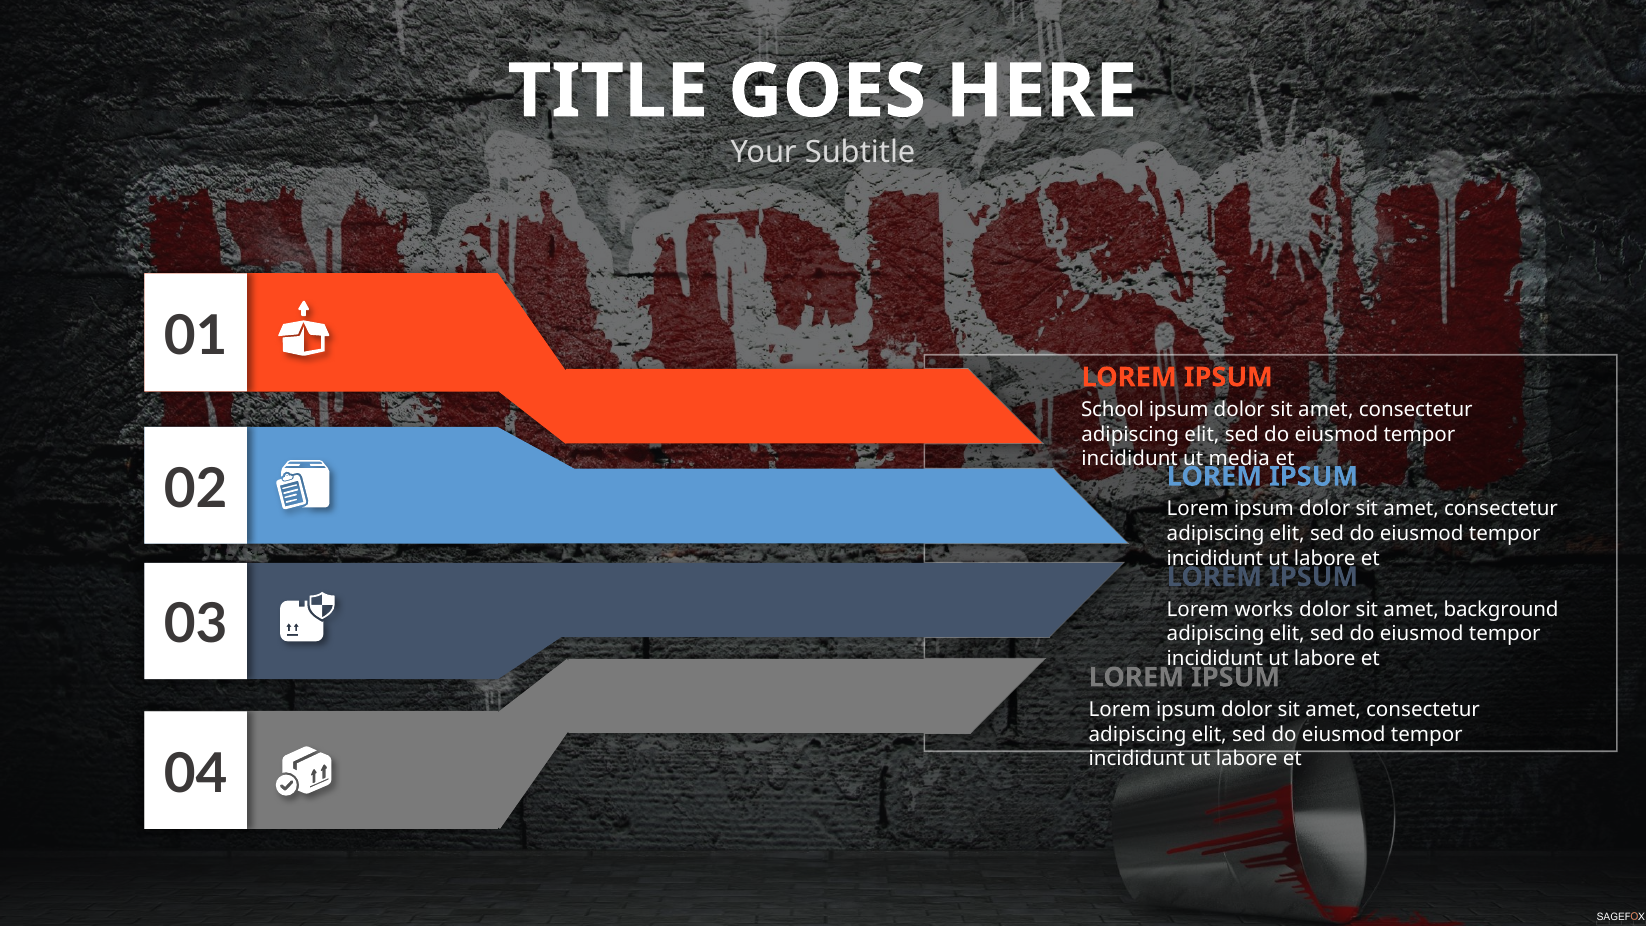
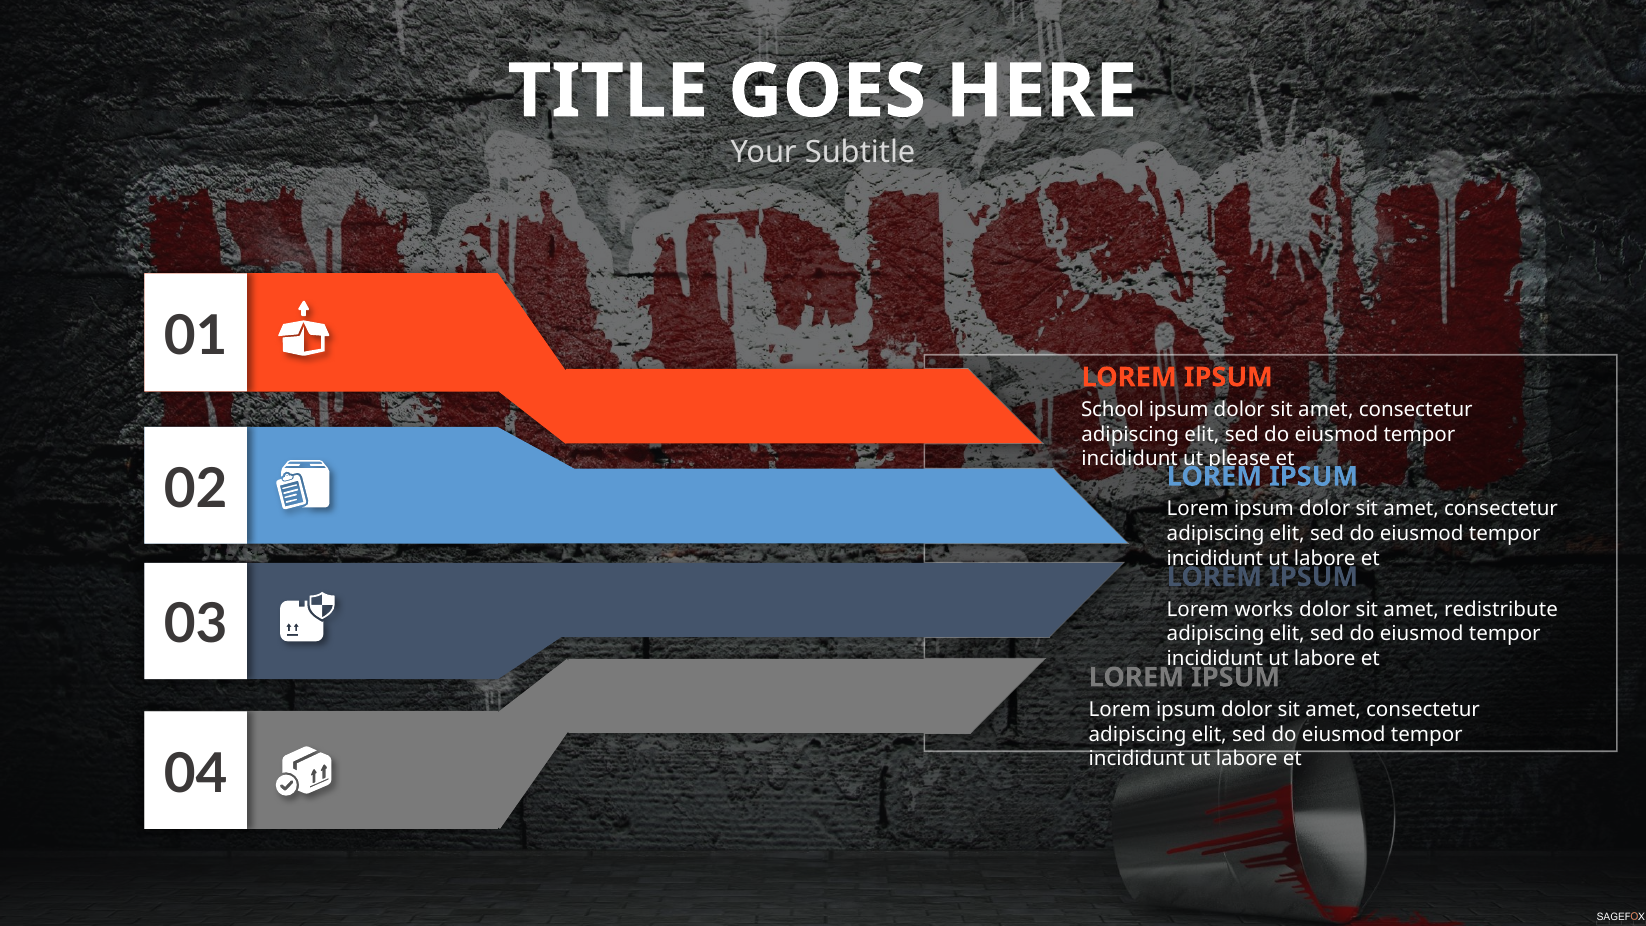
media: media -> please (1239, 459)
background: background -> redistribute (1501, 609)
